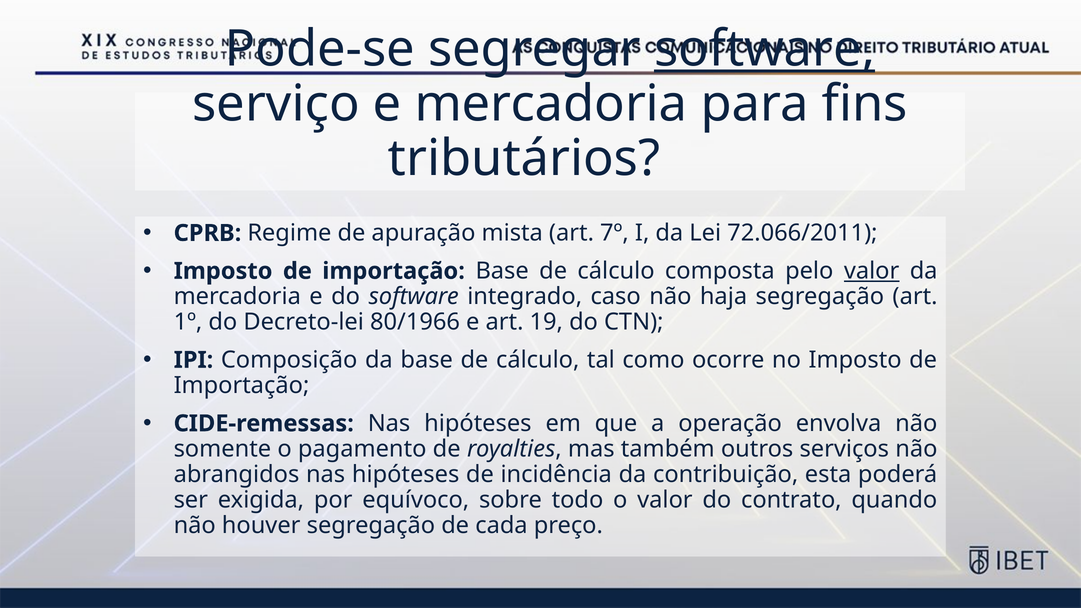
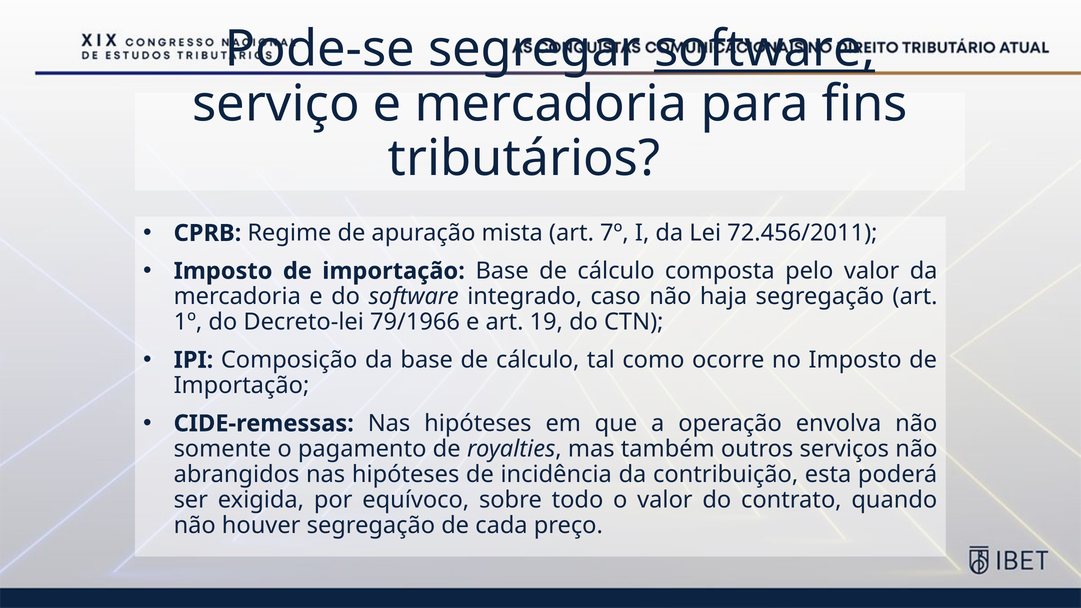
72.066/2011: 72.066/2011 -> 72.456/2011 (802, 233)
valor underline: present -> none (872, 271)
80/1966: 80/1966 -> 79/1966 (415, 322)
